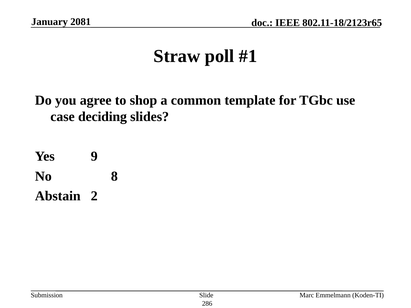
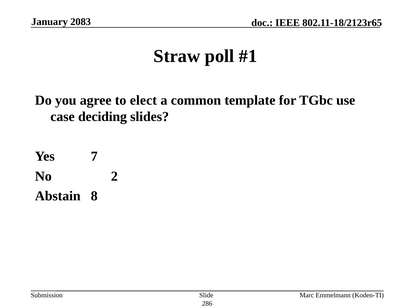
2081: 2081 -> 2083 (81, 22)
shop: shop -> elect (143, 100)
9: 9 -> 7 (94, 156)
8: 8 -> 2 (114, 176)
2: 2 -> 8 (94, 196)
